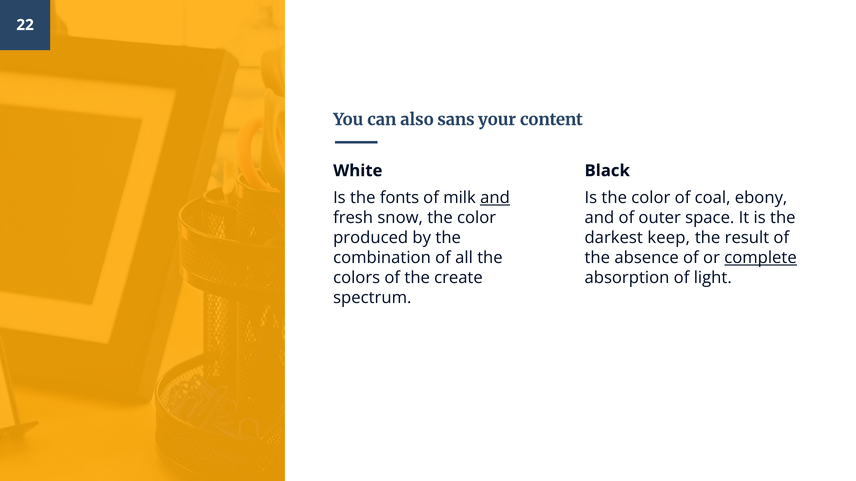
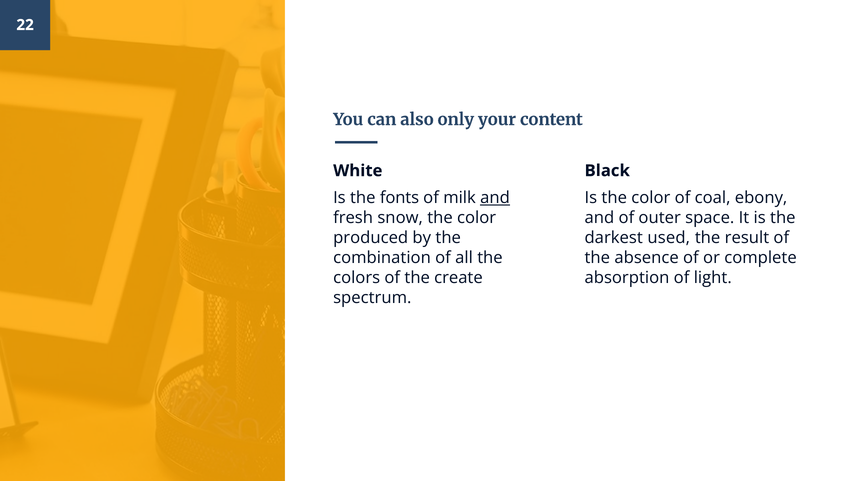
sans: sans -> only (456, 120)
keep: keep -> used (669, 238)
complete underline: present -> none (761, 258)
